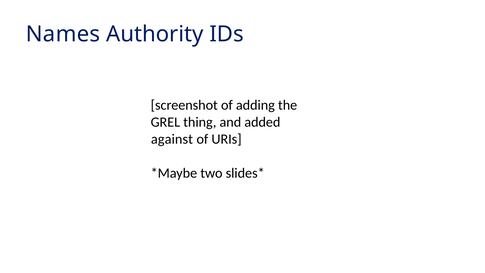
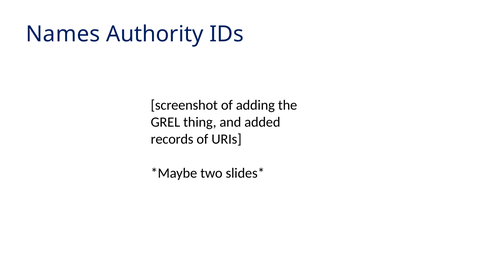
against: against -> records (172, 139)
